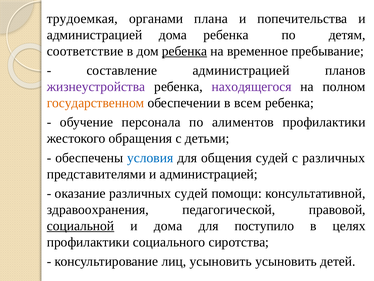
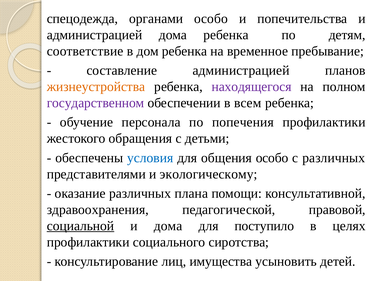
трудоемкая: трудоемкая -> спецодежда (82, 19)
органами плана: плана -> особо (211, 19)
ребенка underline: present -> none (185, 51)
жизнеустройства colour: purple -> orange (96, 87)
государственном colour: orange -> purple (96, 103)
алиментов: алиментов -> попечения (243, 122)
общения судей: судей -> особо (272, 158)
представителями и администрацией: администрацией -> экологическому (209, 174)
различных судей: судей -> плана (191, 193)
лиц усыновить: усыновить -> имущества (221, 261)
